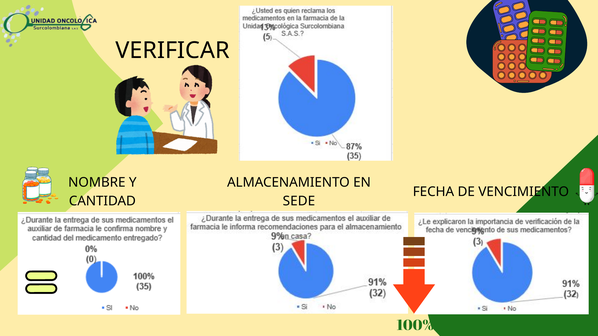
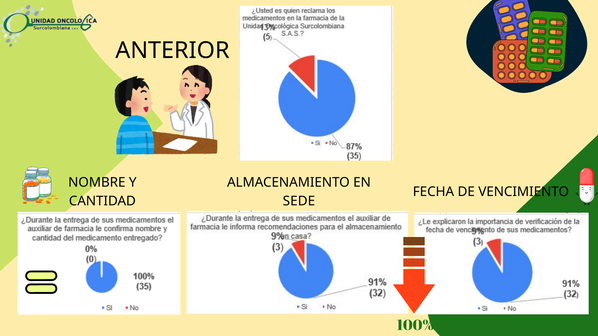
VERIFICAR: VERIFICAR -> ANTERIOR (172, 50)
